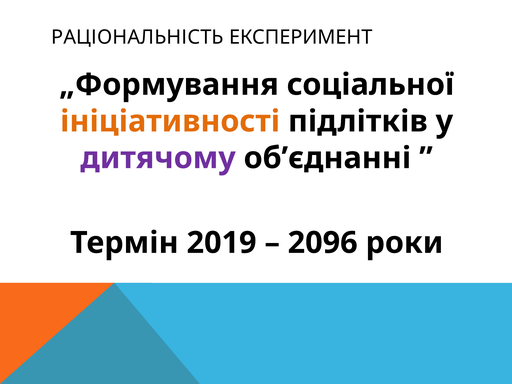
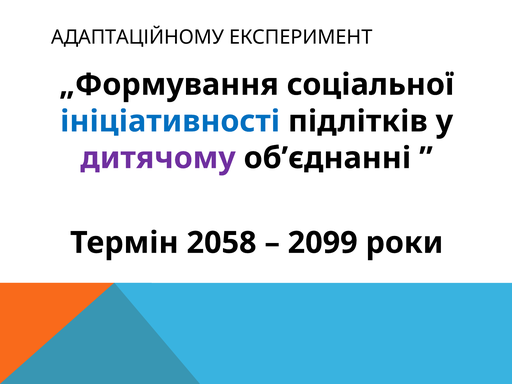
РАЦІОНАЛЬНІСТЬ: РАЦІОНАЛЬНІСТЬ -> АДАПТАЦІЙНОМУ (138, 37)
ініціативності colour: orange -> blue (170, 121)
2019: 2019 -> 2058 (222, 243)
2096: 2096 -> 2099 (323, 243)
